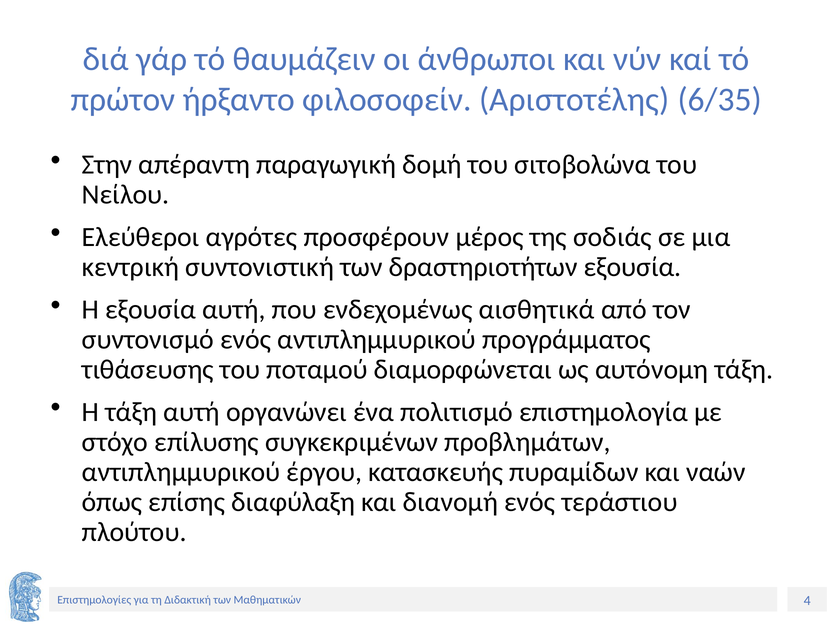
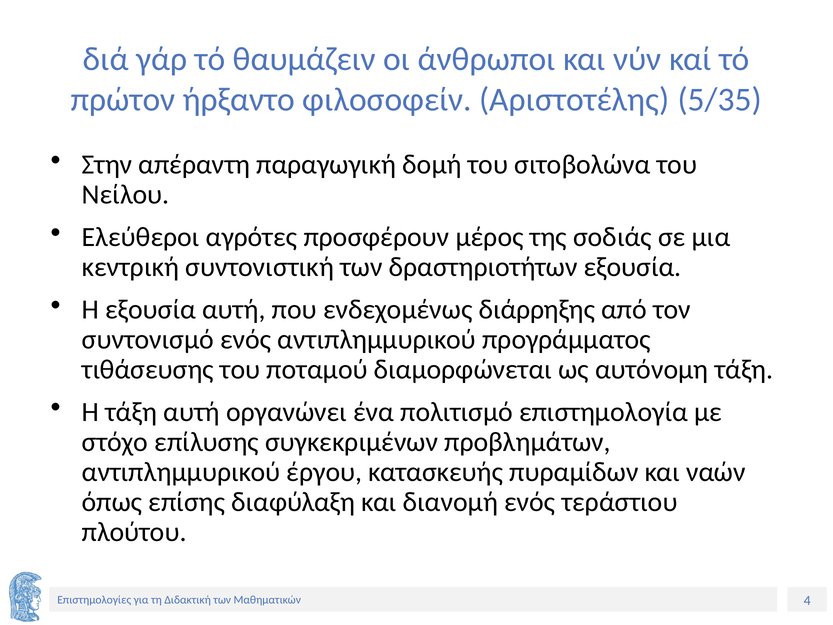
6/35: 6/35 -> 5/35 (720, 100)
αισθητικά: αισθητικά -> διάρρηξης (537, 309)
